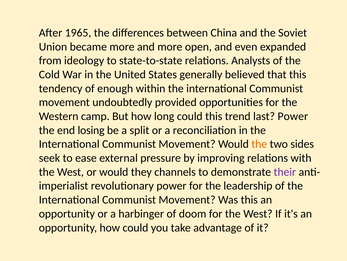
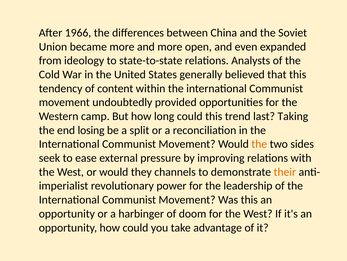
1965: 1965 -> 1966 (78, 33)
enough: enough -> content (115, 88)
last Power: Power -> Taking (293, 116)
their colour: purple -> orange (285, 171)
